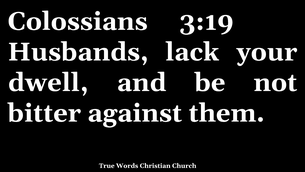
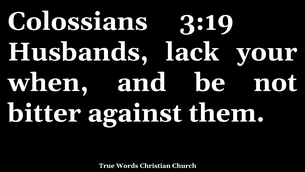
dwell: dwell -> when (48, 82)
